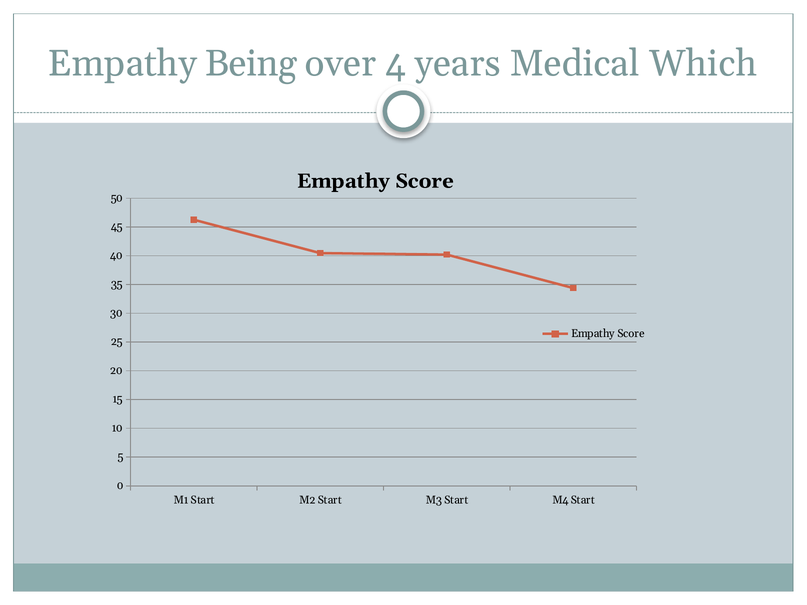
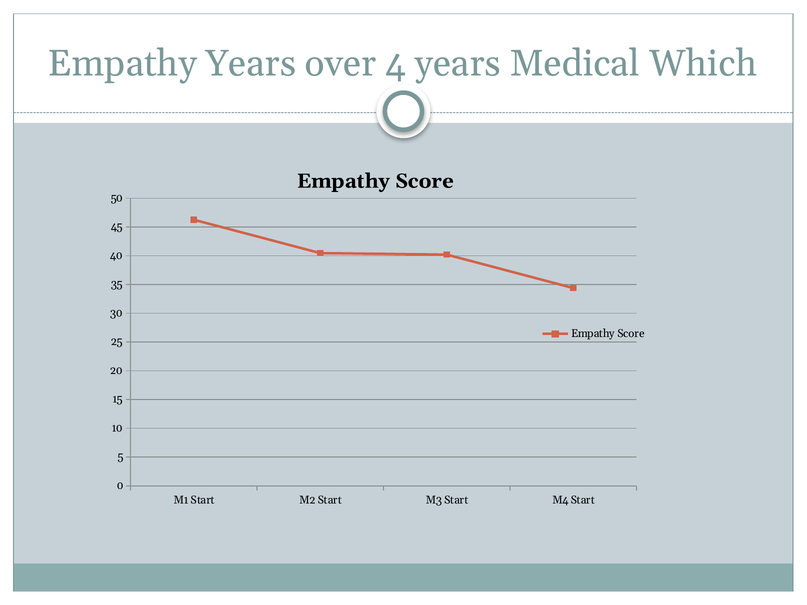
Empathy Being: Being -> Years (251, 63)
